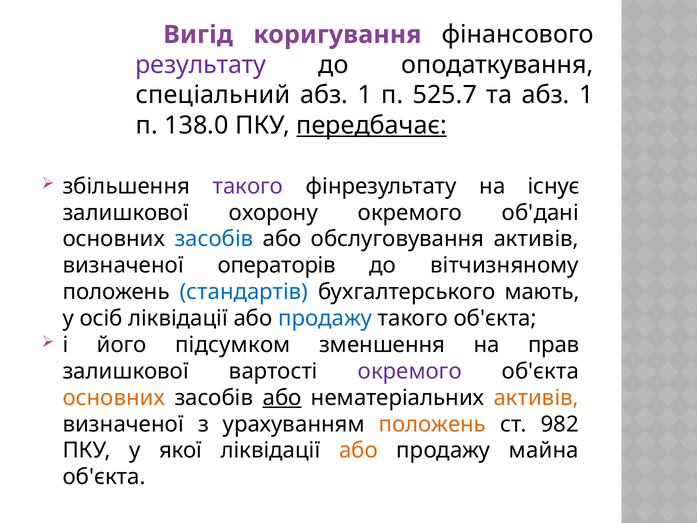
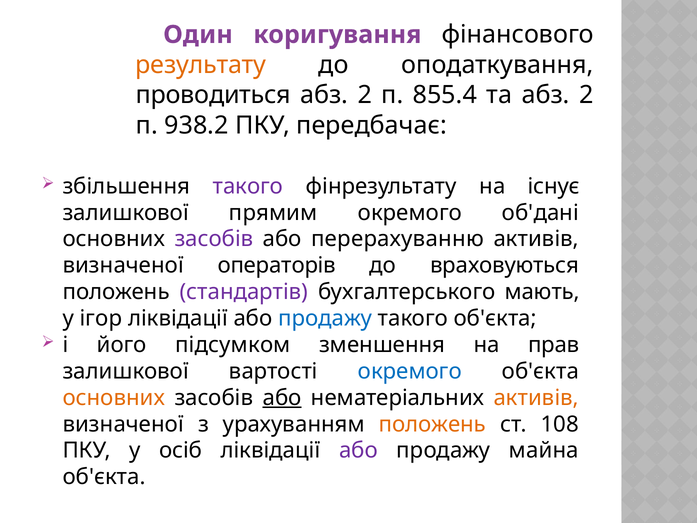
Вигід: Вигід -> Один (198, 35)
результату colour: purple -> orange (201, 65)
спеціальний: спеціальний -> проводиться (213, 95)
1: 1 -> 2 (365, 95)
525.7: 525.7 -> 855.4 (445, 95)
та абз 1: 1 -> 2 (586, 95)
138.0: 138.0 -> 938.2 (196, 125)
передбачає underline: present -> none (372, 125)
охорону: охорону -> прямим (273, 213)
засобів colour: blue -> purple (214, 239)
обслуговування: обслуговування -> перерахуванню (397, 239)
вітчизняному: вітчизняному -> враховуються (505, 265)
стандартів colour: blue -> purple (244, 292)
осіб: осіб -> ігор (101, 318)
окремого colour: purple -> blue (410, 371)
982: 982 -> 108 (560, 424)
якої: якої -> осіб (181, 450)
або colour: orange -> purple (358, 450)
